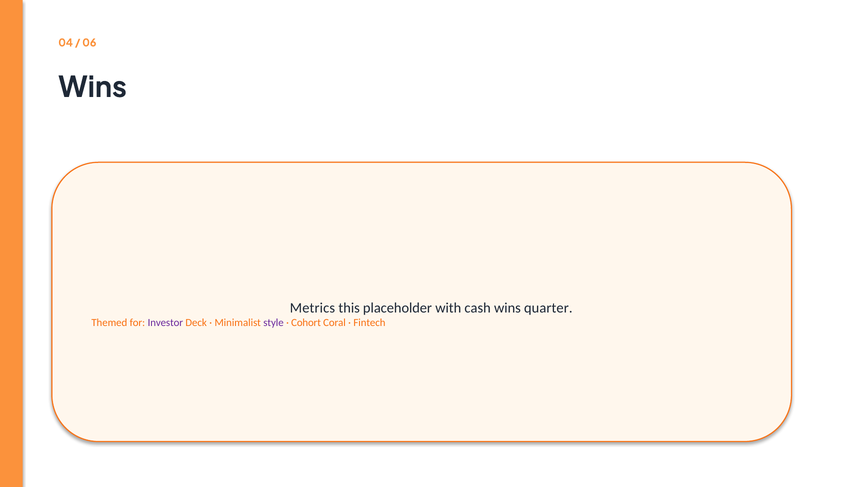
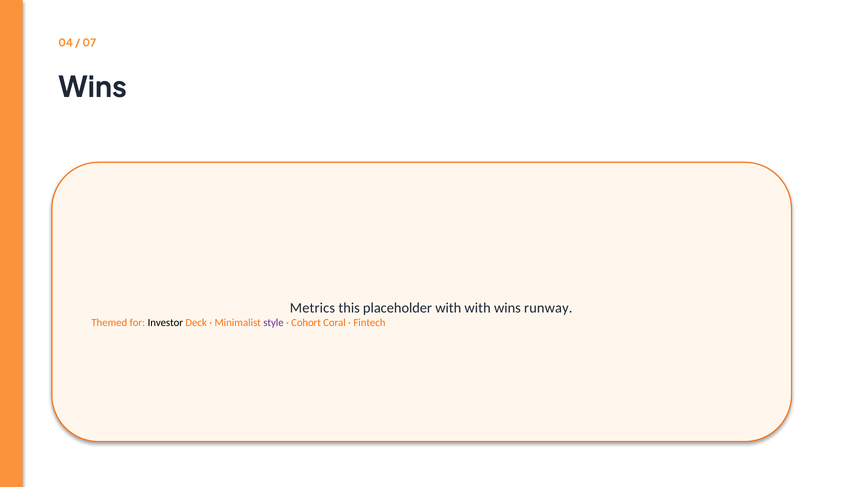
06: 06 -> 07 (89, 43)
with cash: cash -> with (478, 308)
quarter: quarter -> runway (548, 308)
Investor colour: purple -> black (165, 322)
